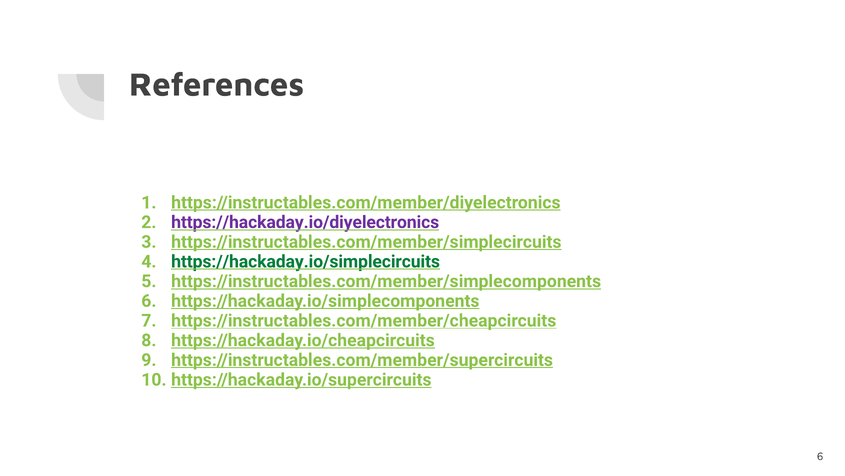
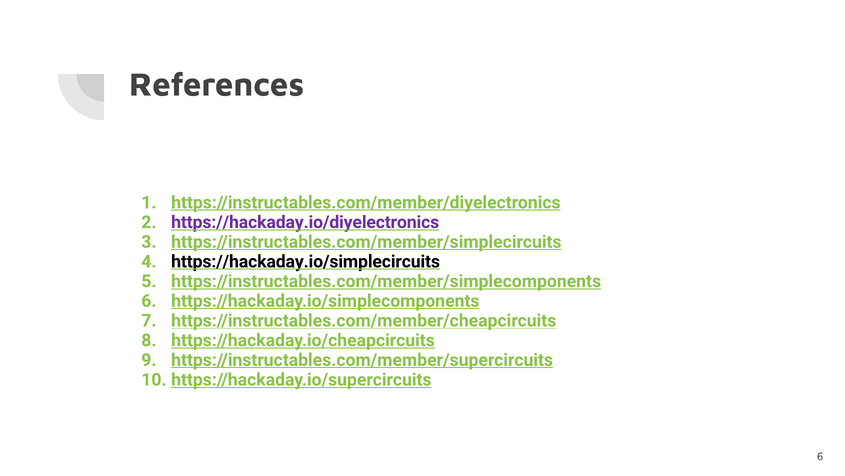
https://hackaday.io/simplecircuits colour: green -> black (306, 261)
